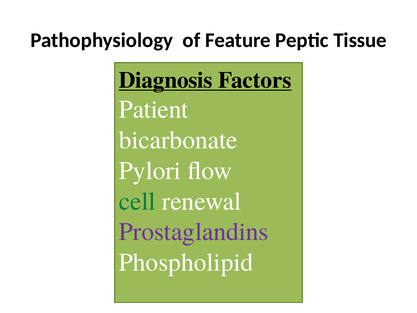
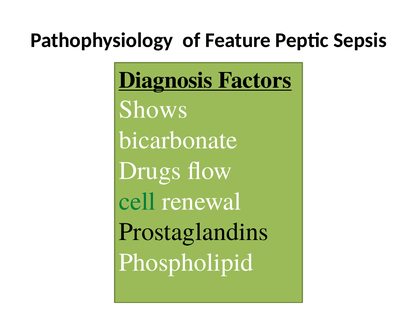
Tissue: Tissue -> Sepsis (360, 40)
Patient: Patient -> Shows (153, 109)
Pylori: Pylori -> Drugs (150, 171)
Prostaglandins colour: purple -> black (194, 232)
